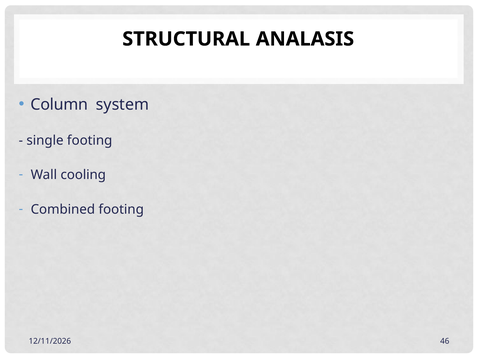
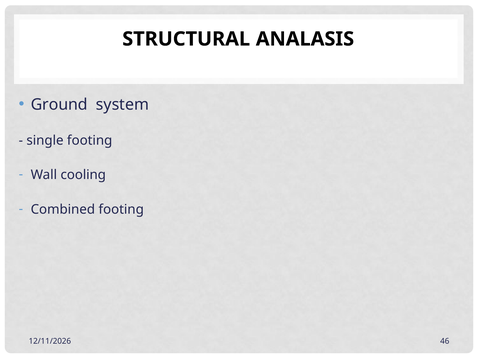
Column: Column -> Ground (59, 105)
